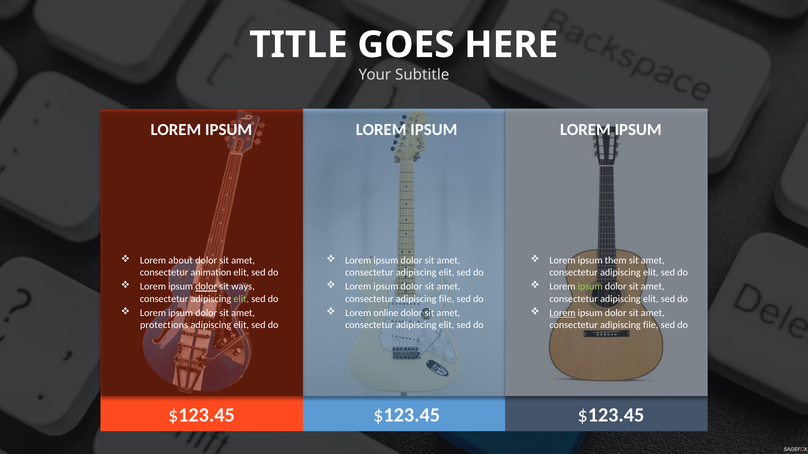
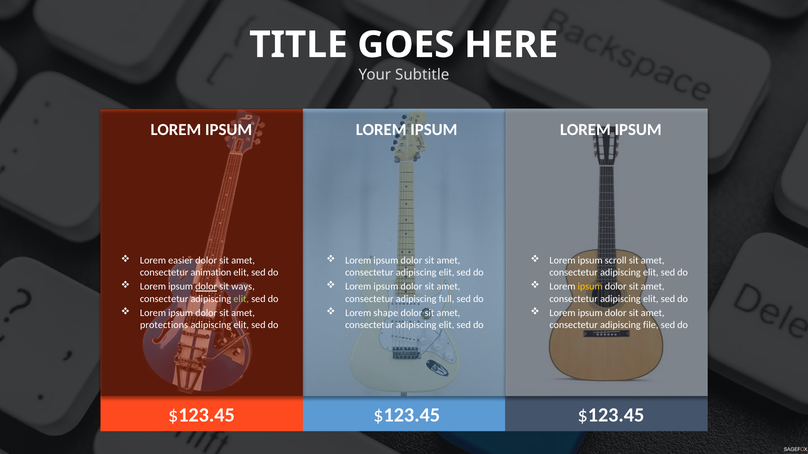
about: about -> easier (181, 261)
them: them -> scroll (616, 261)
ipsum colour: light green -> yellow (590, 287)
file: file -> full (447, 299)
online: online -> shape (386, 313)
Lorem underline: present -> none (562, 313)
